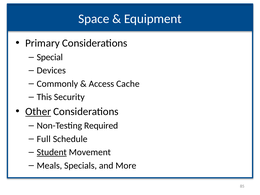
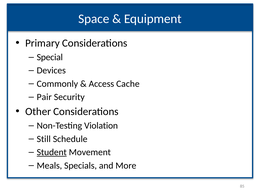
This: This -> Pair (44, 97)
Other underline: present -> none (38, 112)
Required: Required -> Violation (101, 126)
Full: Full -> Still (44, 139)
